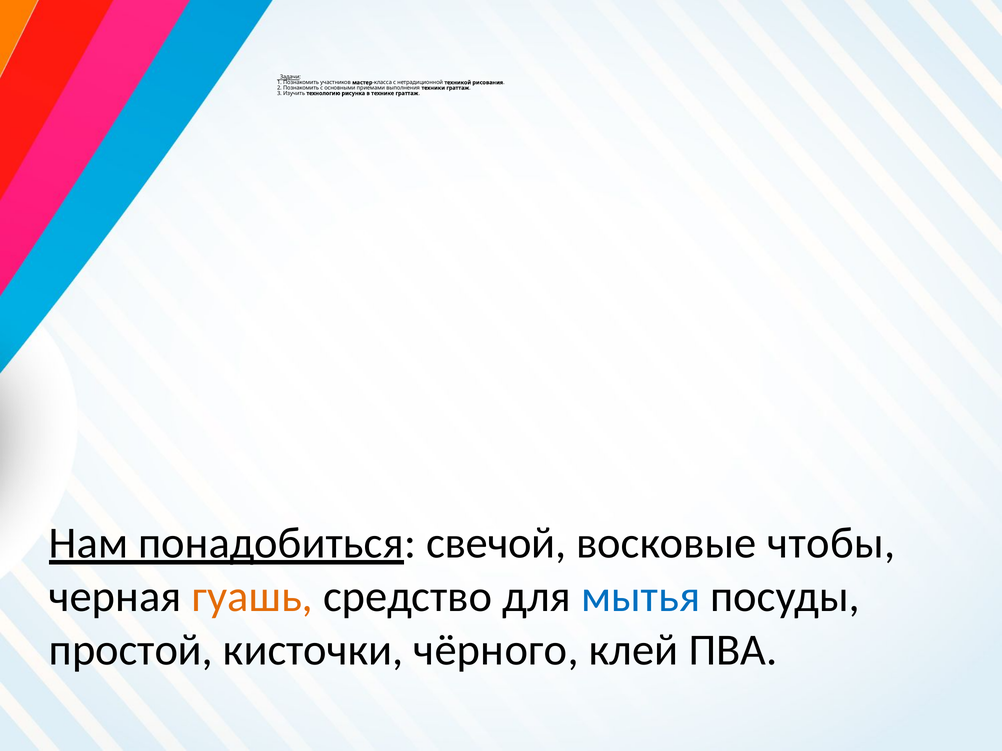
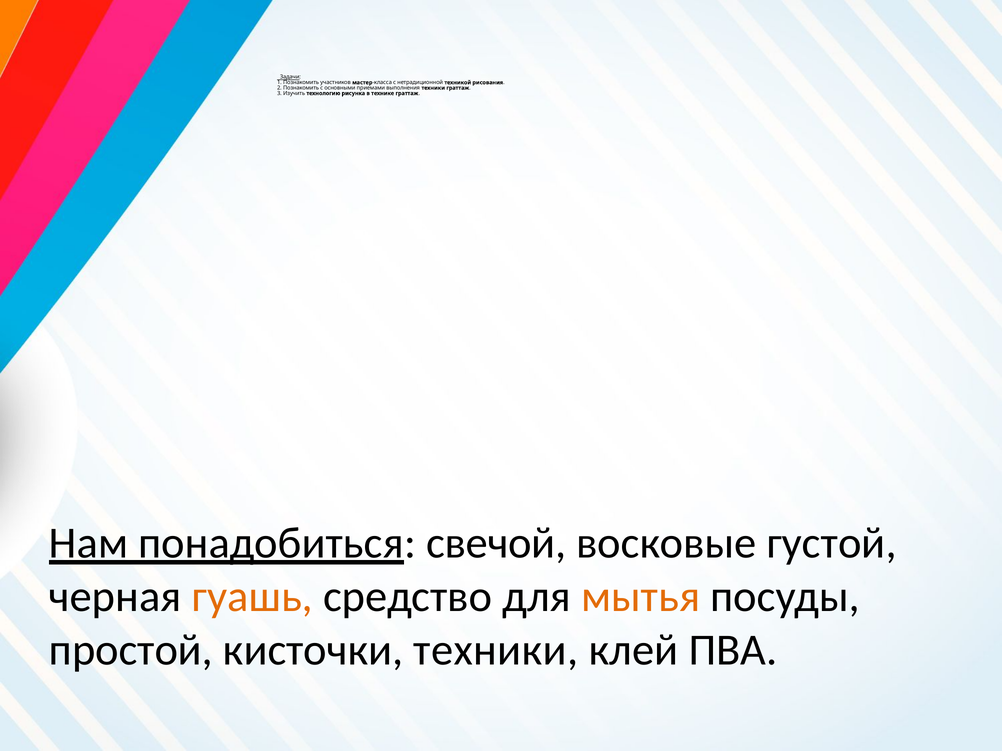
чтобы: чтобы -> густой (832, 544)
мытья colour: blue -> orange (641, 597)
кисточки чёрного: чёрного -> техники (496, 650)
